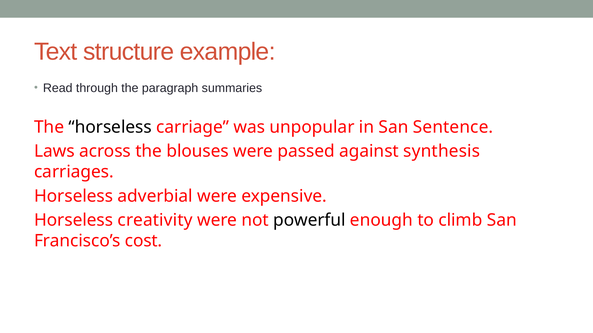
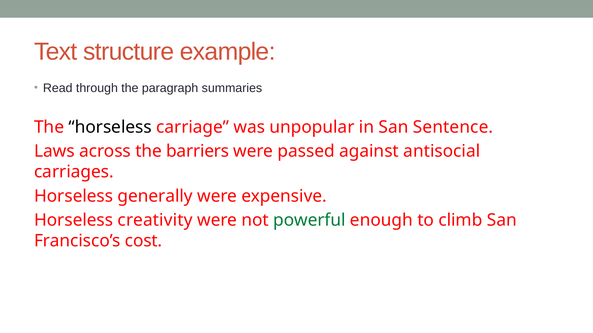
blouses: blouses -> barriers (198, 151)
synthesis: synthesis -> antisocial (442, 151)
adverbial: adverbial -> generally (155, 196)
powerful colour: black -> green (309, 220)
